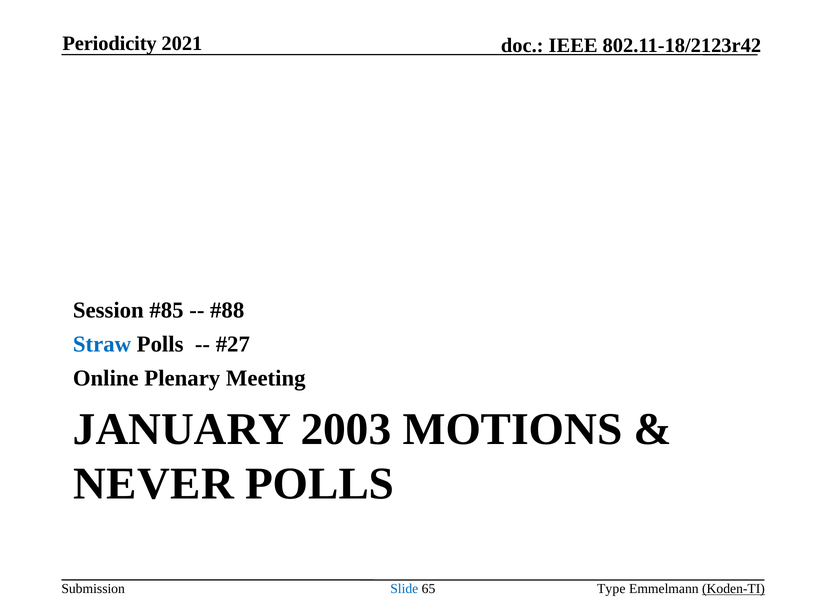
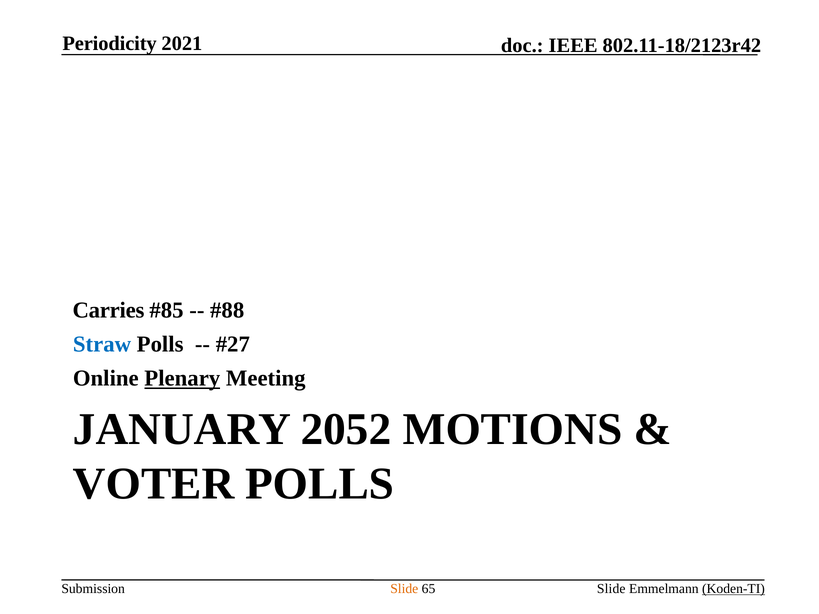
Session: Session -> Carries (108, 310)
Plenary underline: none -> present (182, 378)
2003: 2003 -> 2052 (346, 429)
NEVER: NEVER -> VOTER (154, 484)
Slide colour: blue -> orange (404, 589)
Type: Type -> Slide (611, 589)
